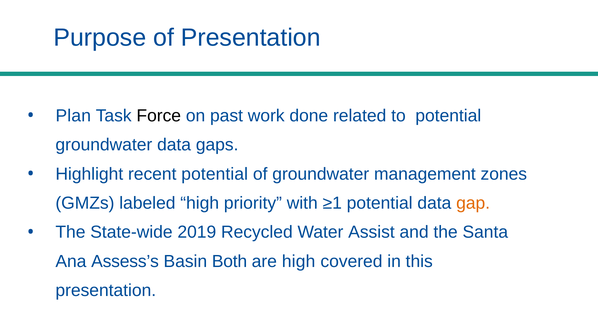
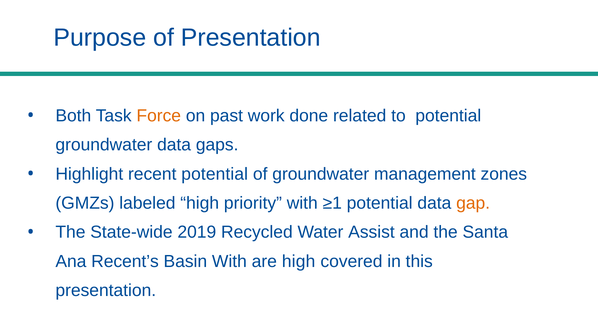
Plan: Plan -> Both (73, 116)
Force colour: black -> orange (159, 116)
Assess’s: Assess’s -> Recent’s (125, 262)
Basin Both: Both -> With (229, 262)
